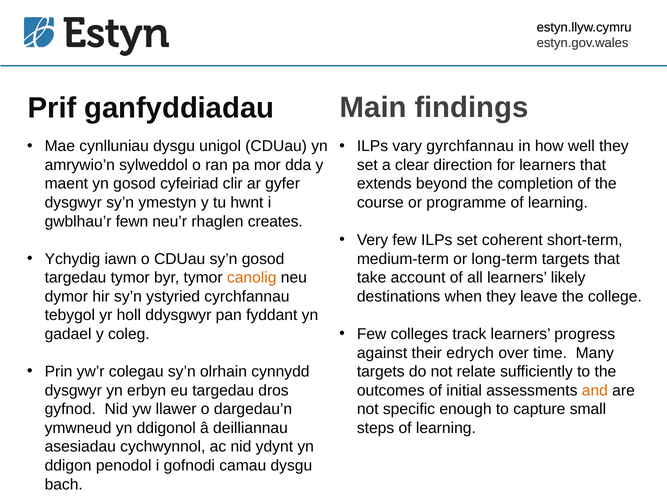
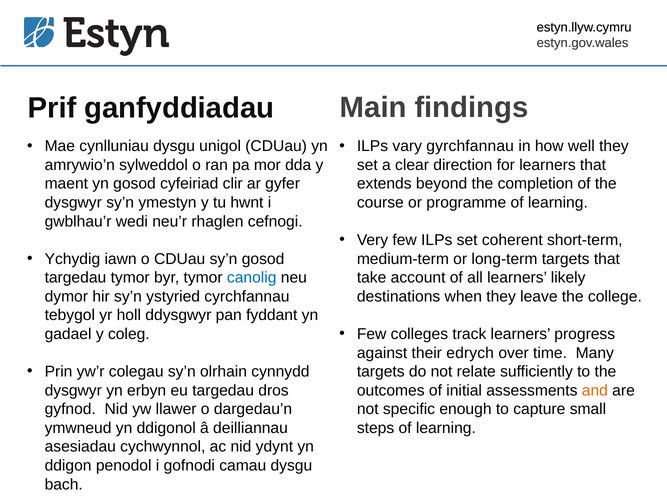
fewn: fewn -> wedi (132, 221)
creates: creates -> cefnogi (275, 221)
canolig colour: orange -> blue (252, 277)
